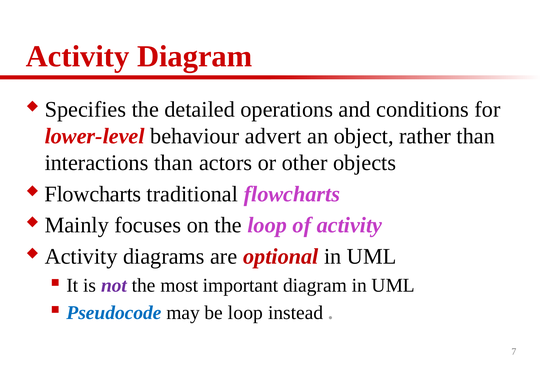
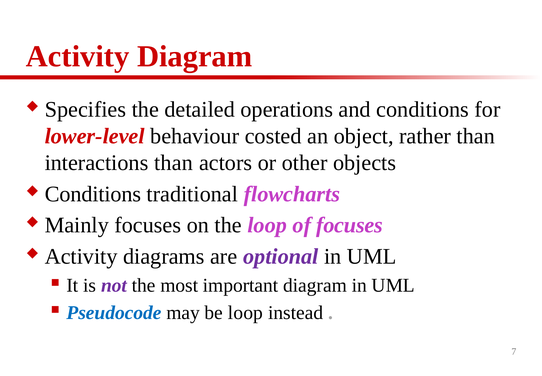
advert: advert -> costed (273, 136)
Flowcharts: Flowcharts -> Conditions (93, 194)
of activity: activity -> focuses (350, 225)
optional colour: red -> purple (281, 256)
